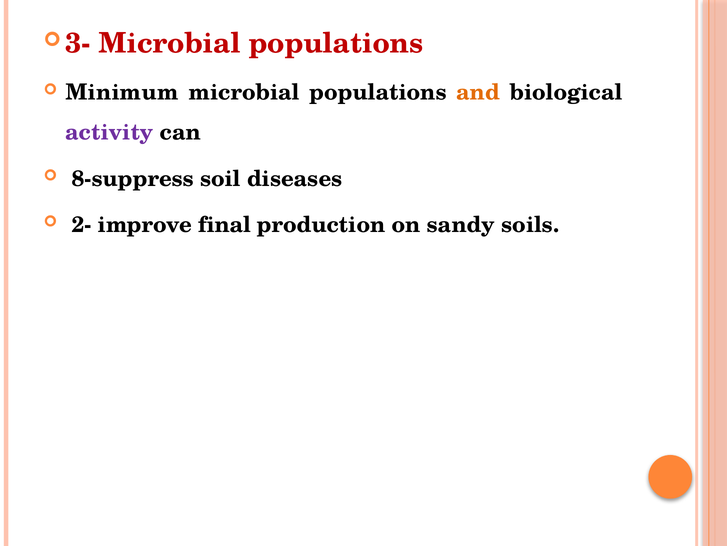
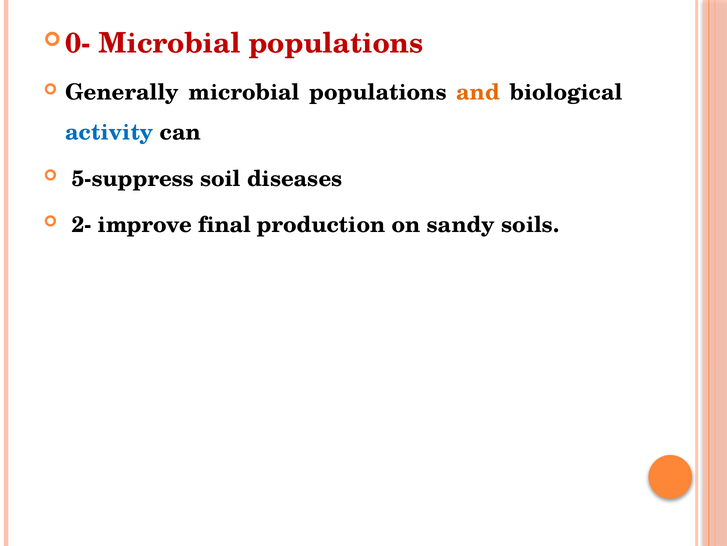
3-: 3- -> 0- (78, 43)
Minimum: Minimum -> Generally (122, 93)
activity colour: purple -> blue (109, 132)
8-suppress: 8-suppress -> 5-suppress (133, 178)
